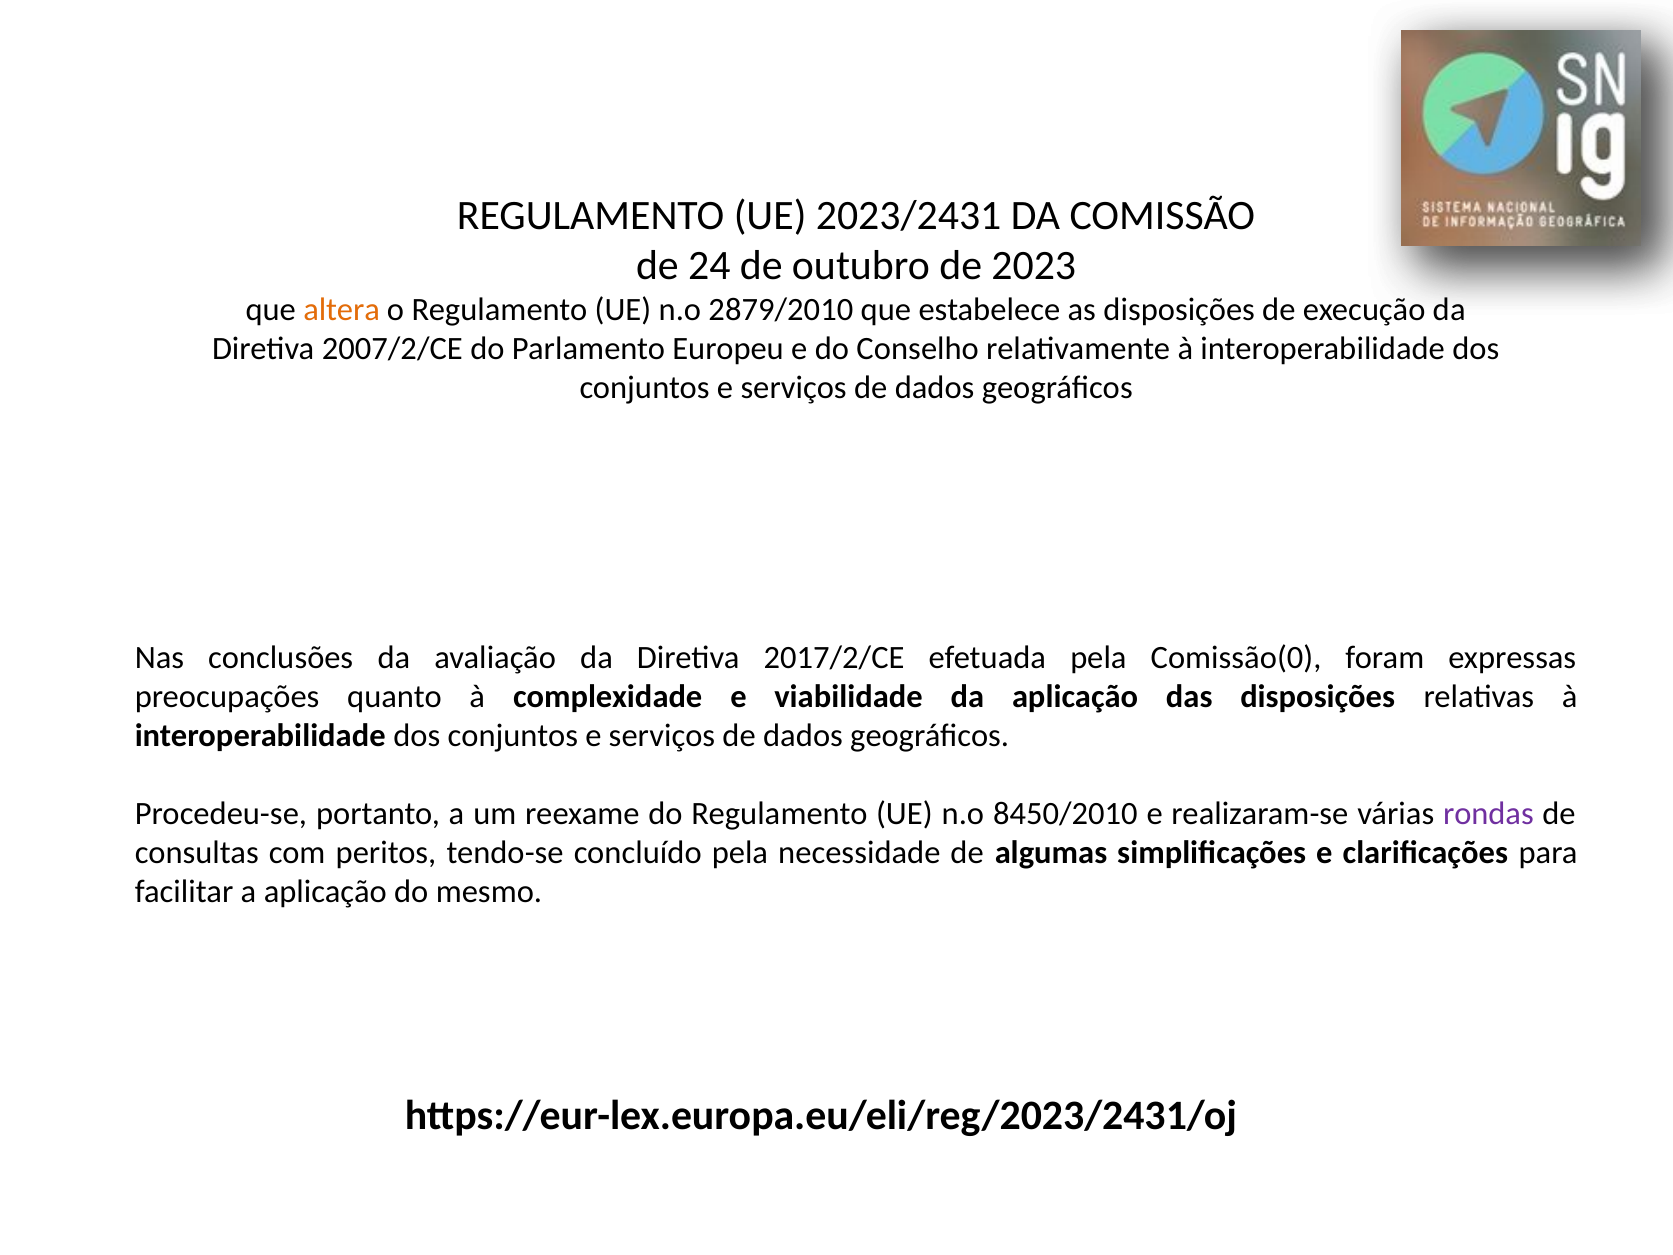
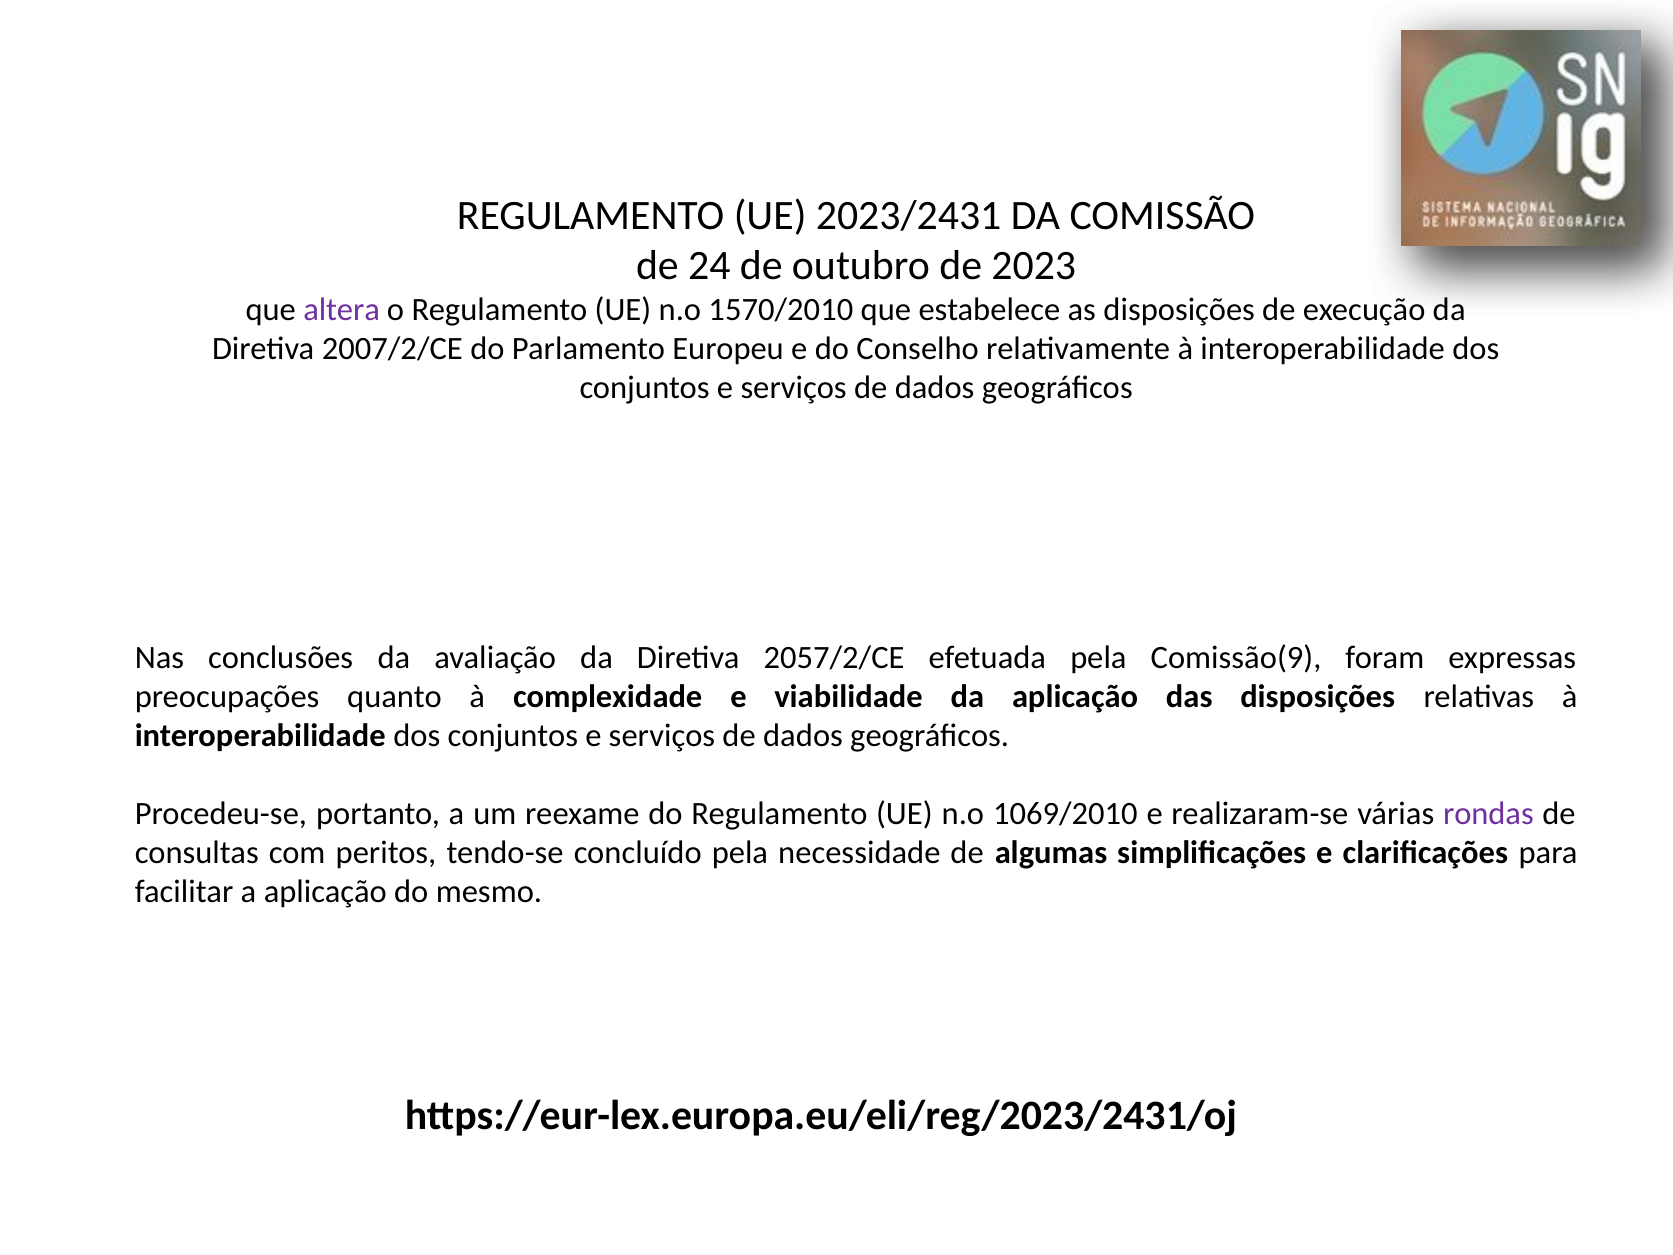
altera colour: orange -> purple (342, 310)
2879/2010: 2879/2010 -> 1570/2010 (781, 310)
2017/2/CE: 2017/2/CE -> 2057/2/CE (834, 657)
Comissão(0: Comissão(0 -> Comissão(9 (1236, 657)
8450/2010: 8450/2010 -> 1069/2010 (1065, 814)
